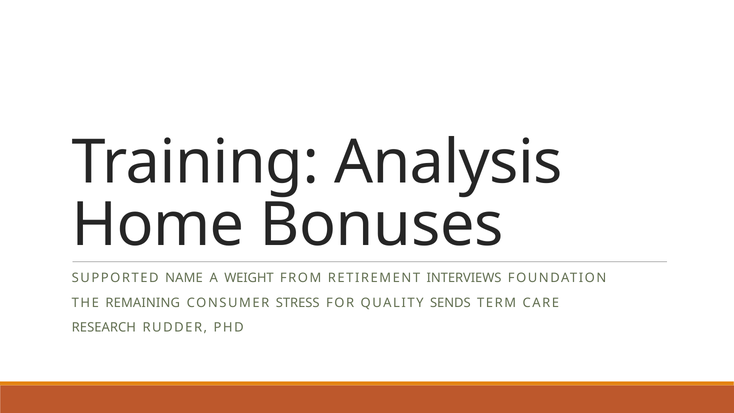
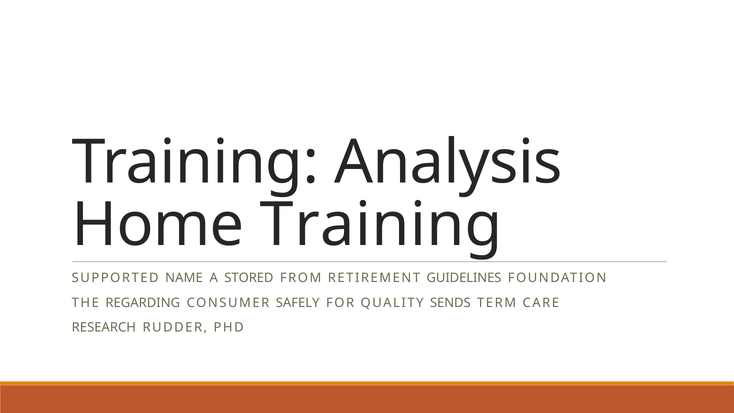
Home Bonuses: Bonuses -> Training (381, 225)
WEIGHT: WEIGHT -> STORED (249, 278)
INTERVIEWS: INTERVIEWS -> GUIDELINES (464, 278)
REMAINING: REMAINING -> REGARDING (143, 303)
STRESS: STRESS -> SAFELY (298, 303)
